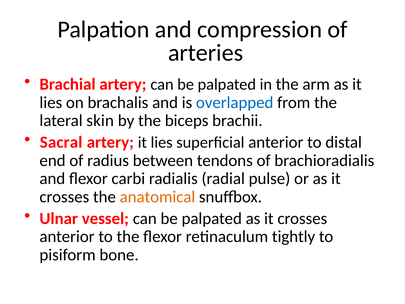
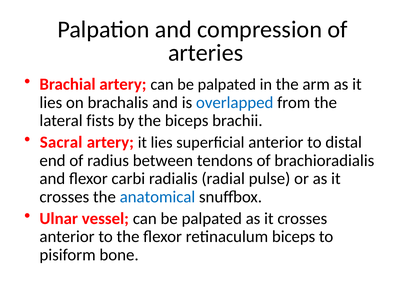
skin: skin -> fists (100, 121)
anatomical colour: orange -> blue (157, 197)
retinaculum tightly: tightly -> biceps (294, 236)
